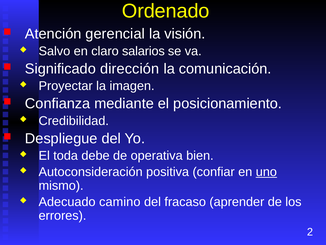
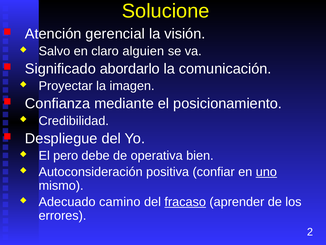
Ordenado: Ordenado -> Solucione (166, 11)
salarios: salarios -> alguien (143, 51)
dirección: dirección -> abordarlo (130, 69)
toda: toda -> pero (66, 155)
fracaso underline: none -> present (185, 202)
